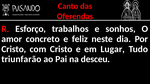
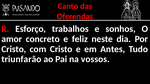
Lugar: Lugar -> Antes (113, 49)
desceu: desceu -> vossos (95, 59)
